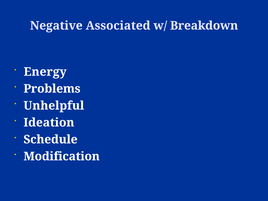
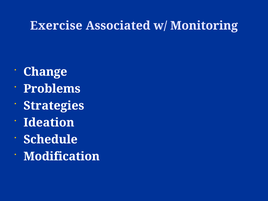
Negative: Negative -> Exercise (56, 26)
Breakdown: Breakdown -> Monitoring (204, 26)
Energy: Energy -> Change (45, 72)
Unhelpful: Unhelpful -> Strategies (54, 106)
